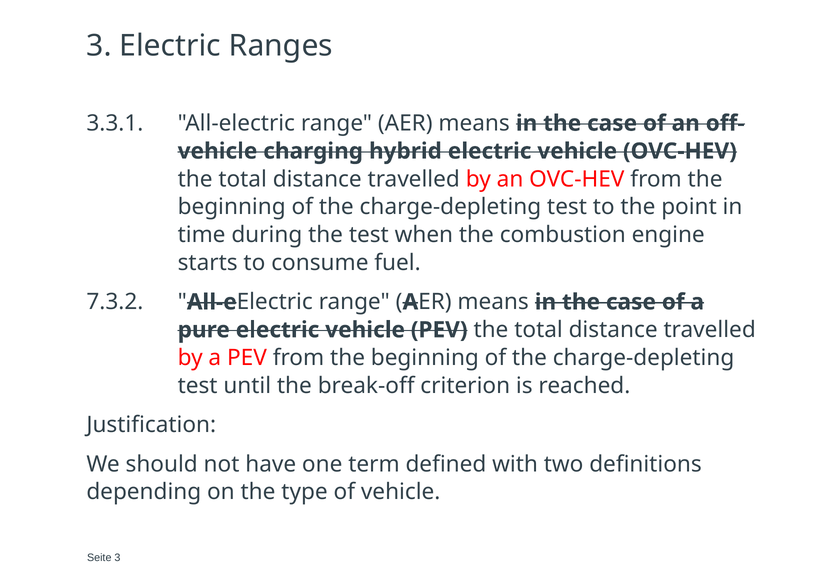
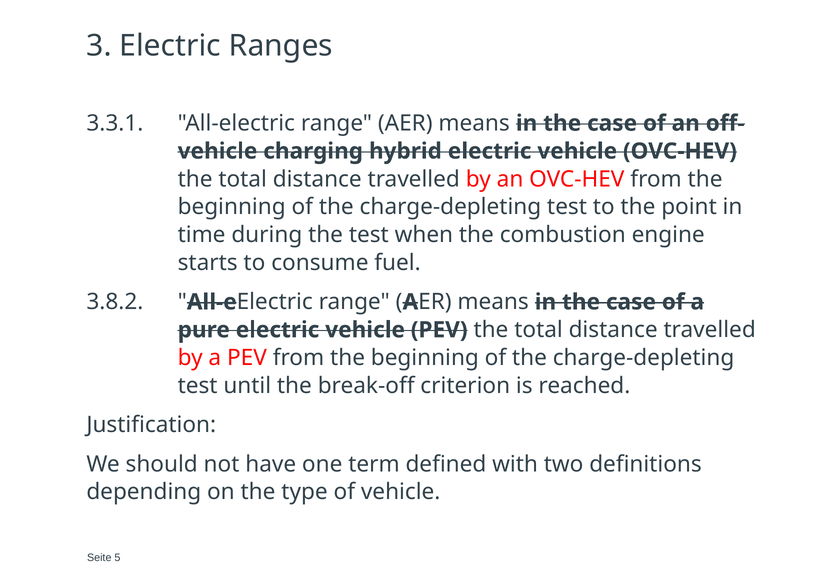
7.3.2: 7.3.2 -> 3.8.2 (115, 302)
Seite 3: 3 -> 5 (117, 558)
